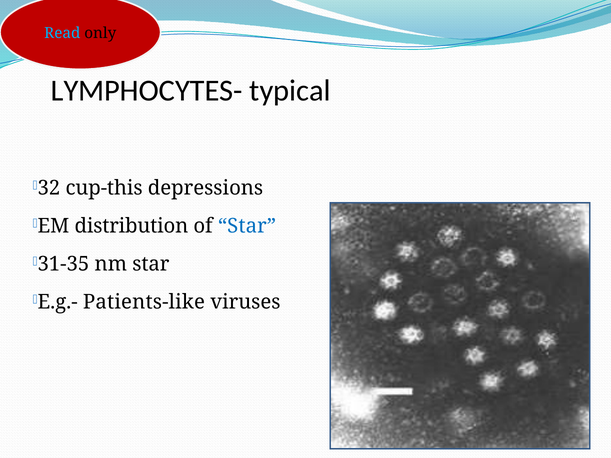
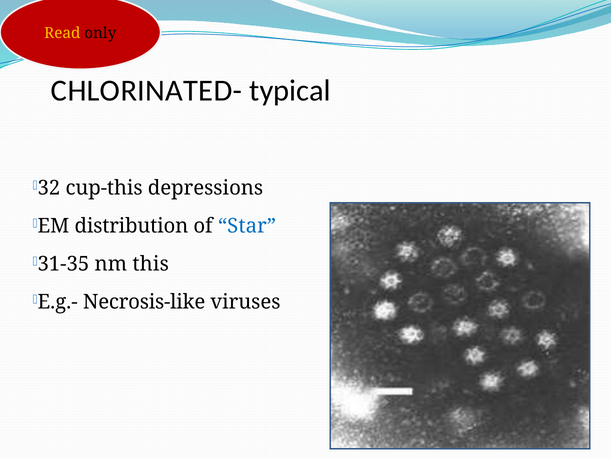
Read colour: light blue -> yellow (62, 33)
LYMPHOCYTES-: LYMPHOCYTES- -> CHLORINATED- (147, 91)
nm star: star -> this (151, 264)
Patients-like: Patients-like -> Necrosis-like (144, 302)
